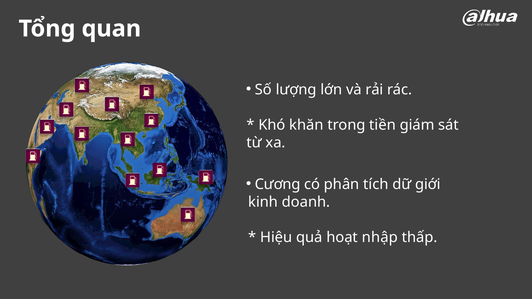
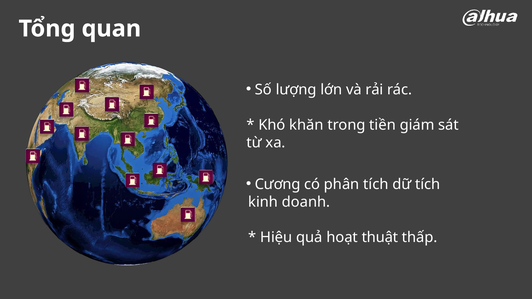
dữ giới: giới -> tích (428, 184)
nhập: nhập -> thuật (380, 237)
